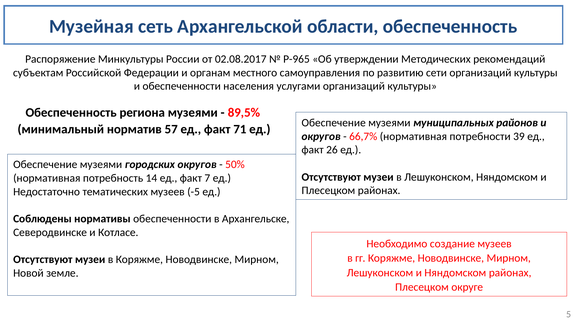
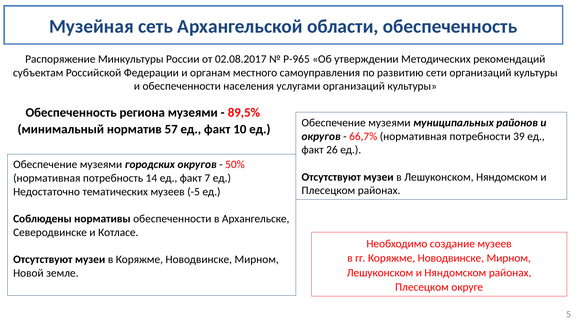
71: 71 -> 10 (240, 129)
